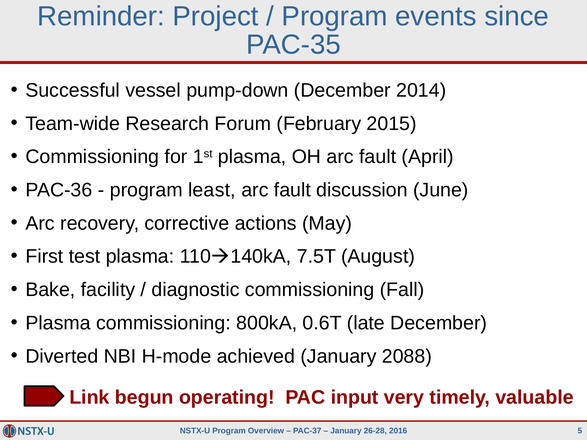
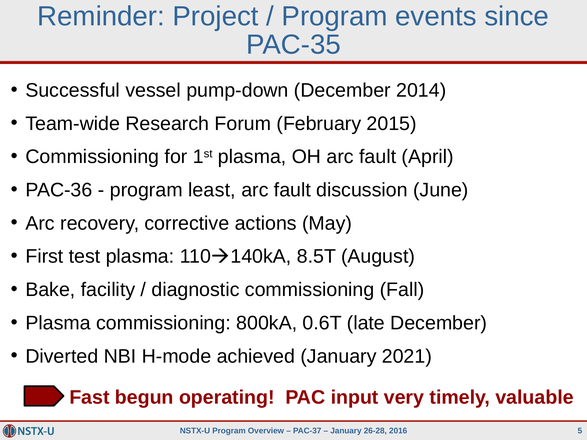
7.5T: 7.5T -> 8.5T (316, 257)
2088: 2088 -> 2021 (407, 356)
Link: Link -> Fast (89, 398)
